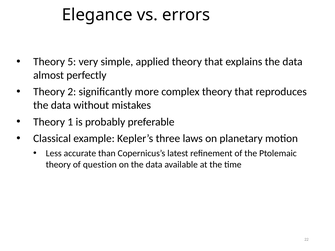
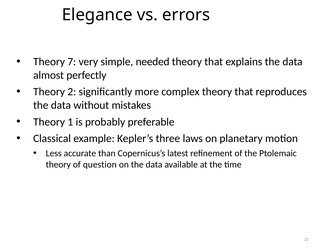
5: 5 -> 7 (72, 62)
applied: applied -> needed (153, 62)
